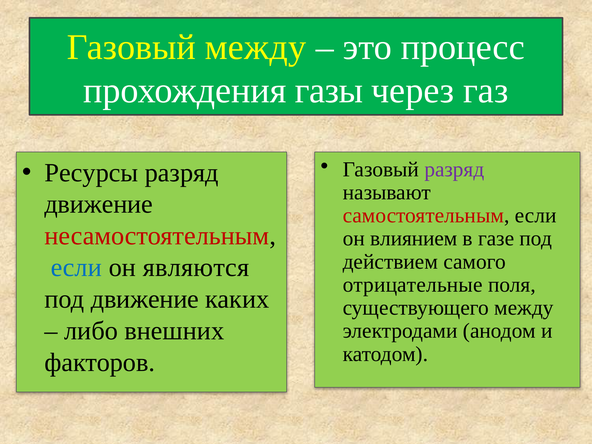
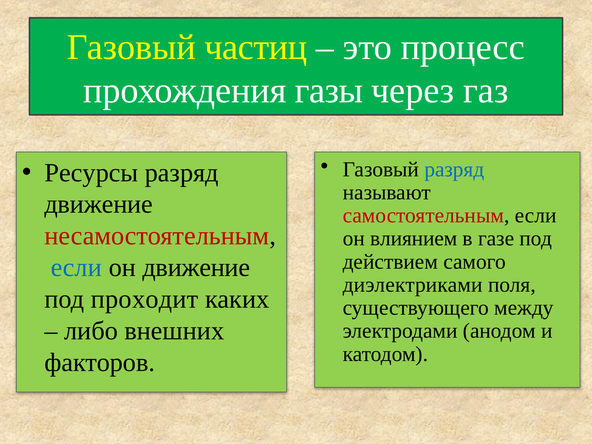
Газовый между: между -> частиц (256, 47)
разряд colour: purple -> blue (454, 169)
он являются: являются -> движение (196, 268)
отрицательные: отрицательные -> диэлектриками (413, 285)
под движение: движение -> проходит (145, 299)
